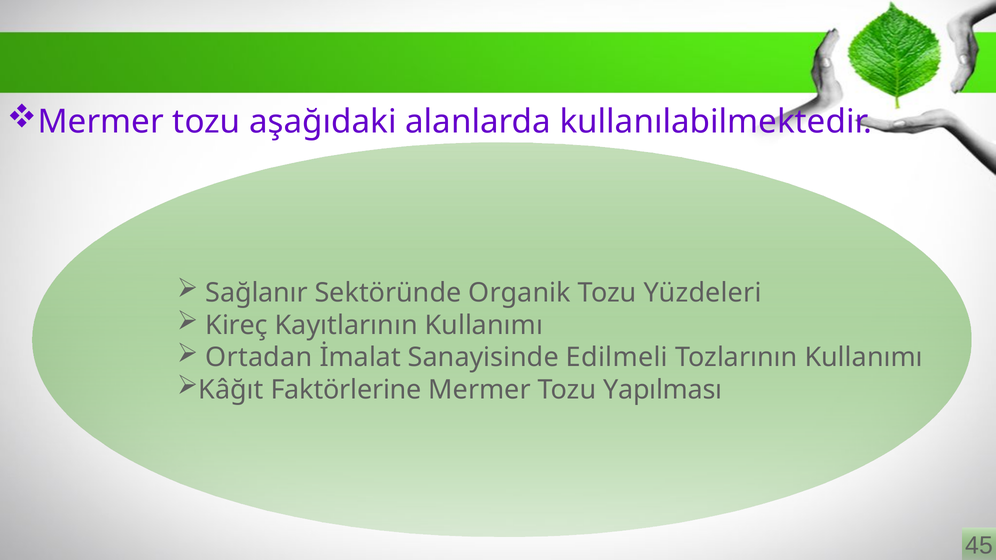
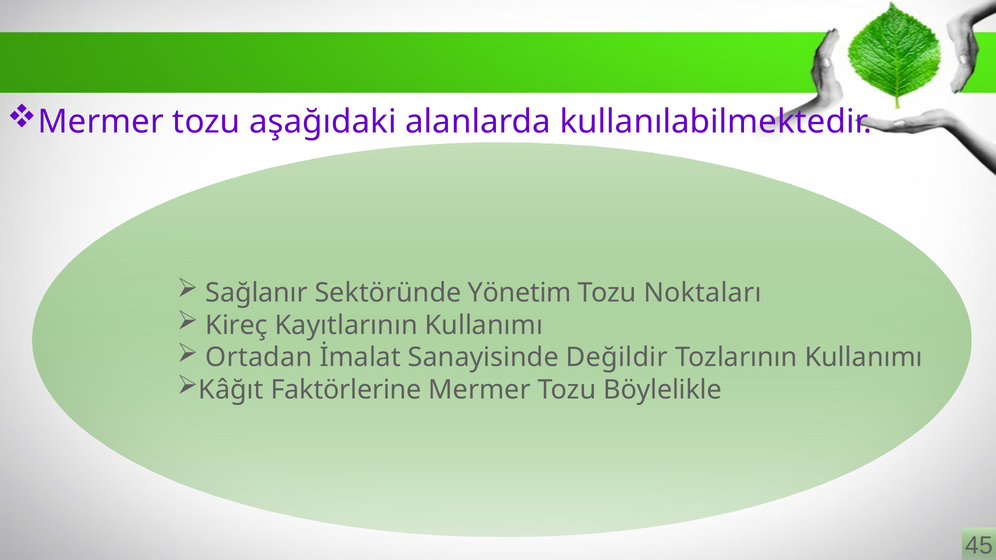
Organik: Organik -> Yönetim (520, 293)
Yüzdeleri: Yüzdeleri -> Noktaları (703, 293)
Edilmeli: Edilmeli -> Değildir (617, 358)
Yapılması: Yapılması -> Böylelikle (663, 390)
